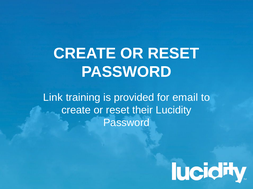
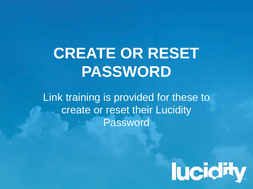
email: email -> these (185, 98)
